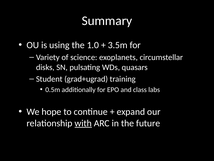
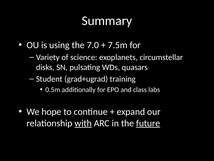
1.0: 1.0 -> 7.0 (93, 45)
3.5m: 3.5m -> 7.5m (118, 45)
future underline: none -> present (148, 123)
